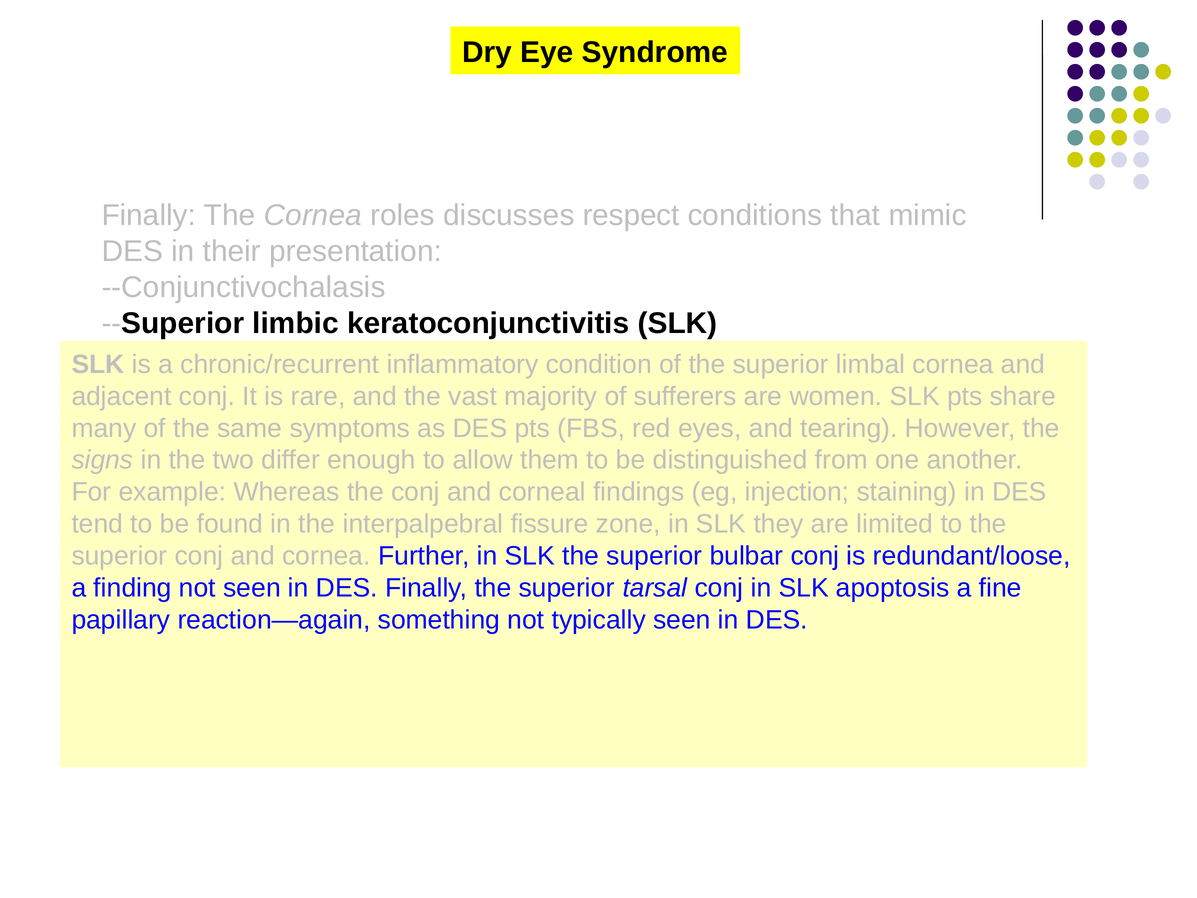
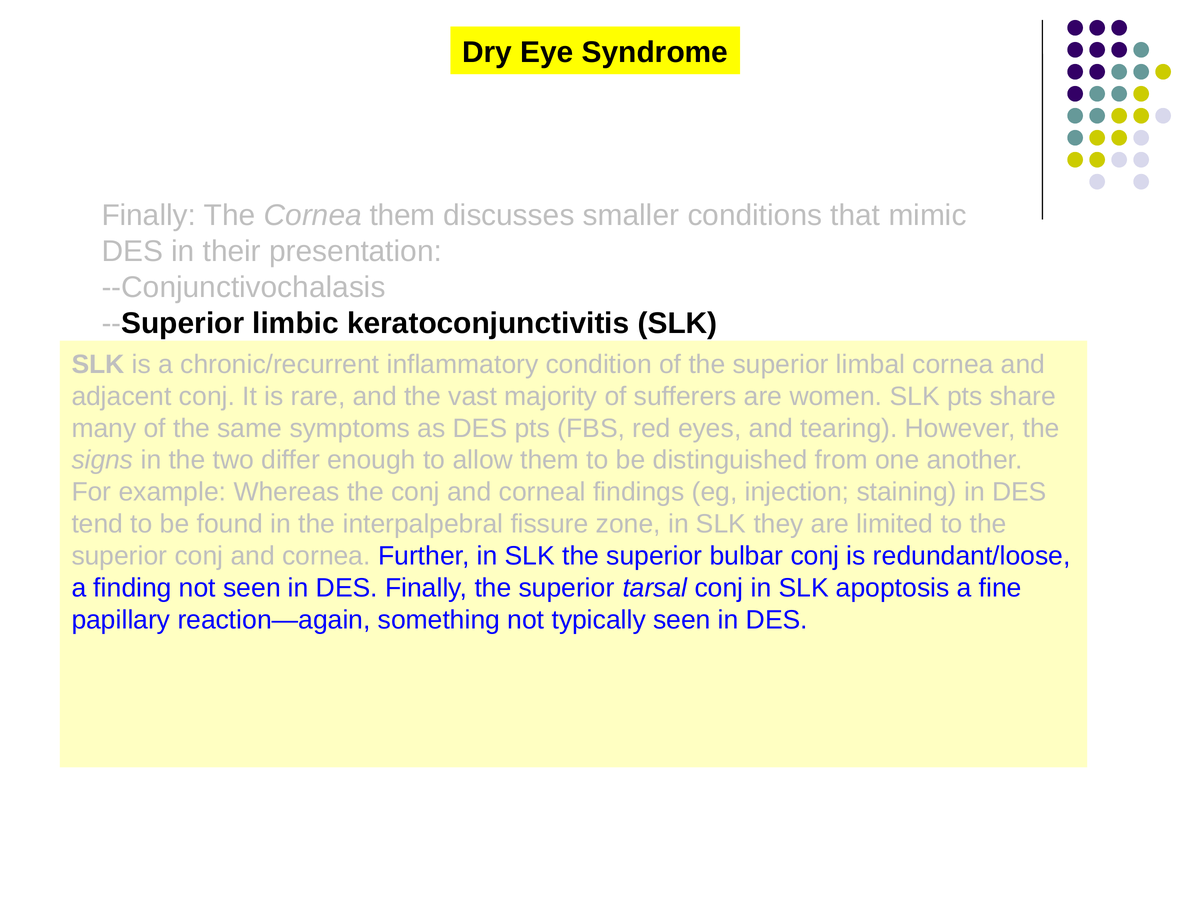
Cornea roles: roles -> them (403, 215)
respect: respect -> smaller (631, 215)
